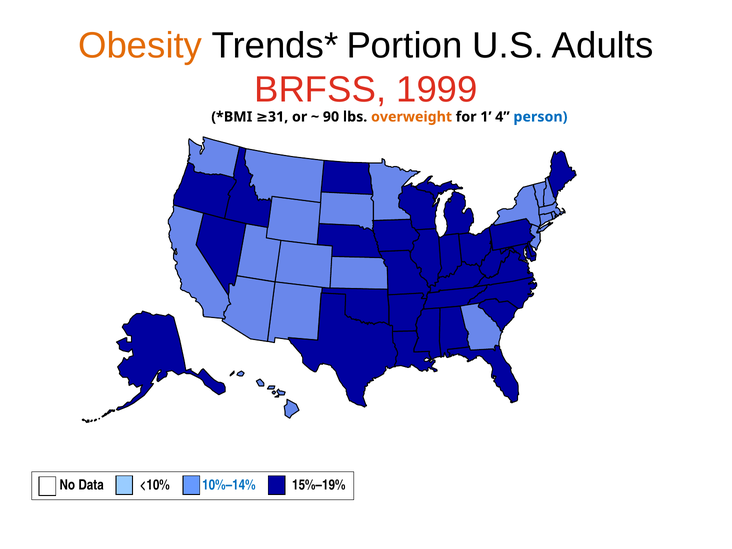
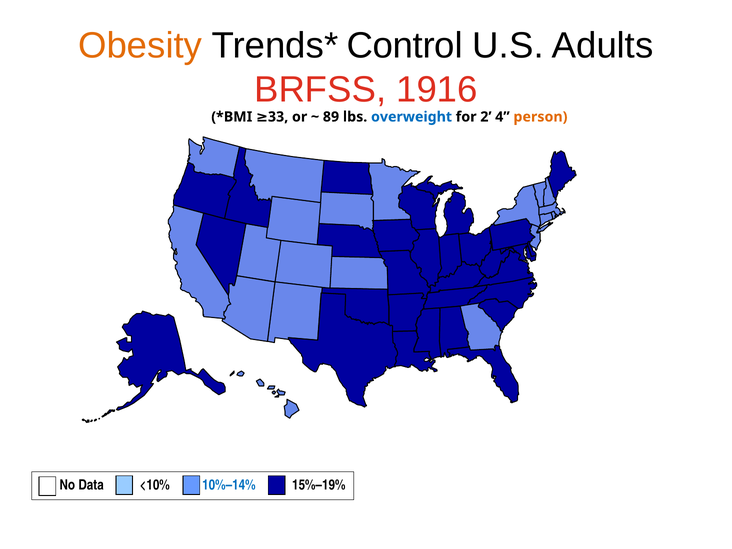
Portion: Portion -> Control (405, 46)
1999: 1999 -> 1916 (437, 90)
31: 31 -> 33 (278, 117)
90: 90 -> 89 (331, 117)
overweight colour: orange -> blue (412, 117)
1: 1 -> 2 (486, 117)
person colour: blue -> orange (540, 117)
